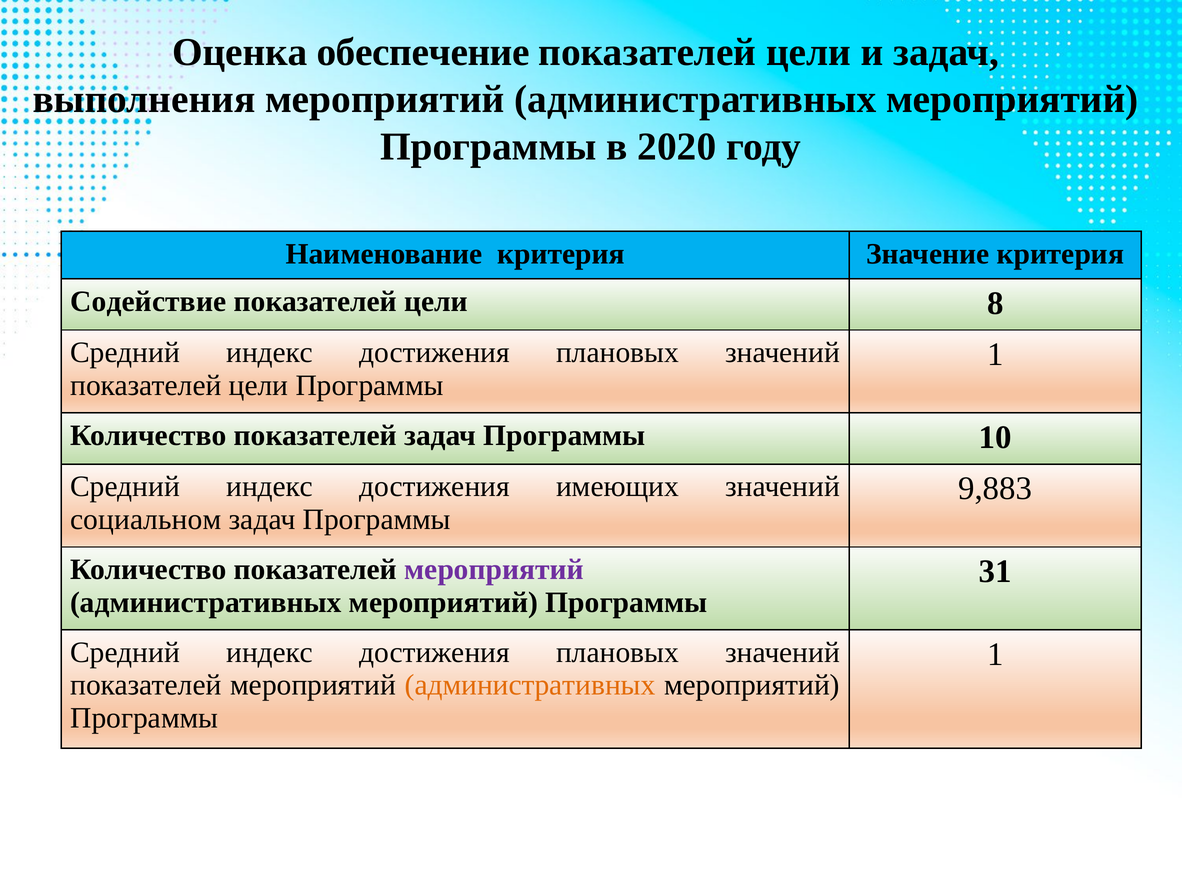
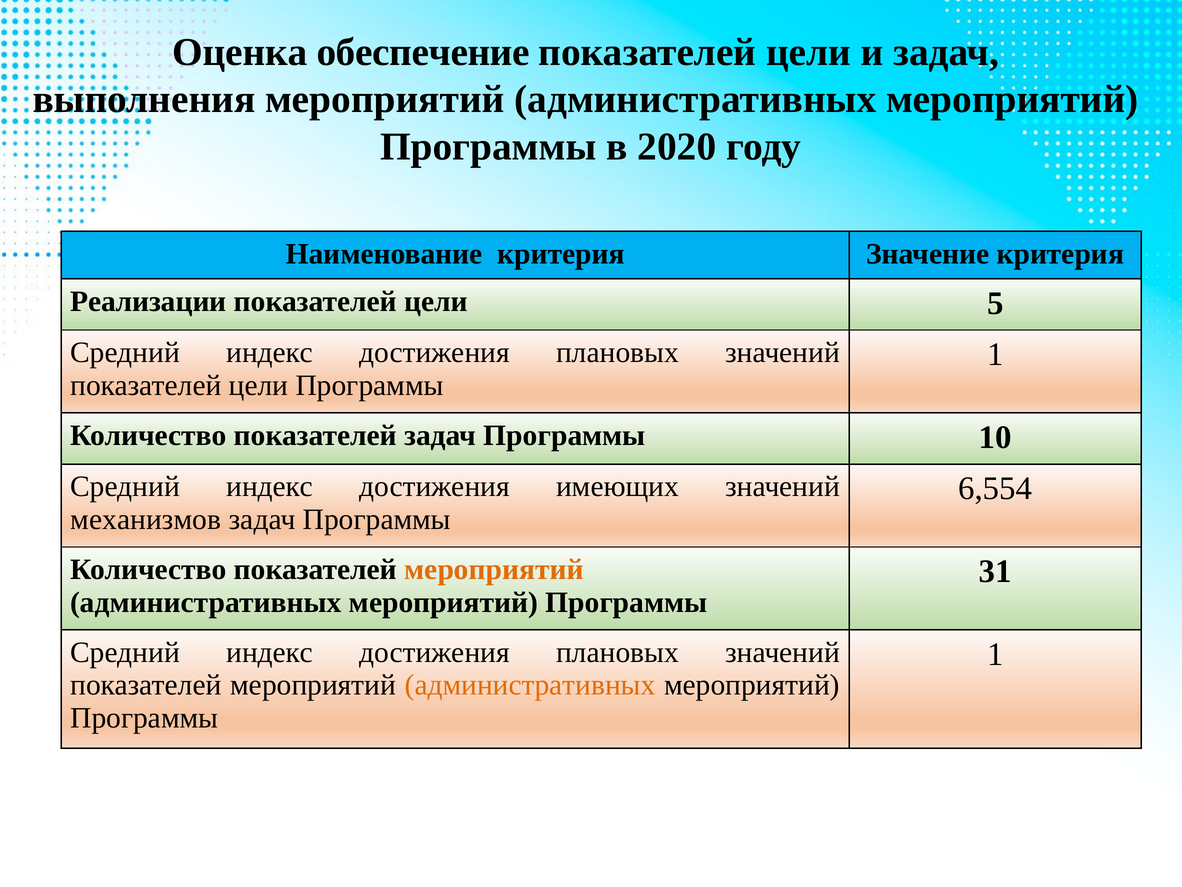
Содействие: Содействие -> Реализации (148, 301)
8: 8 -> 5 (995, 303)
9,883: 9,883 -> 6,554 (995, 488)
социальном: социальном -> механизмов (146, 519)
мероприятий colour: purple -> orange (494, 569)
